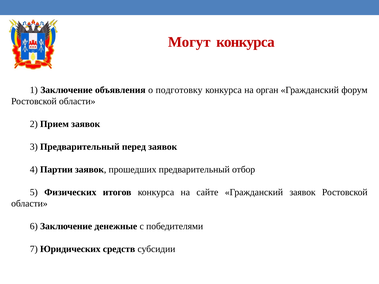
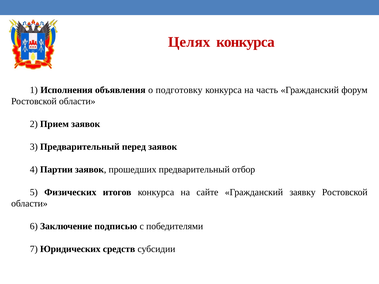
Могут: Могут -> Целях (189, 42)
1 Заключение: Заключение -> Исполнения (66, 90)
орган: орган -> часть (267, 90)
Гражданский заявок: заявок -> заявку (303, 192)
денежные: денежные -> подписью (116, 227)
